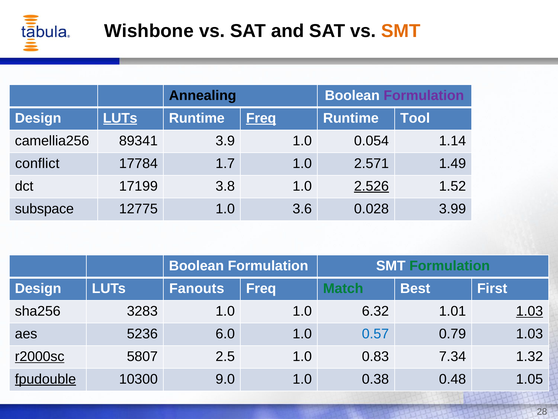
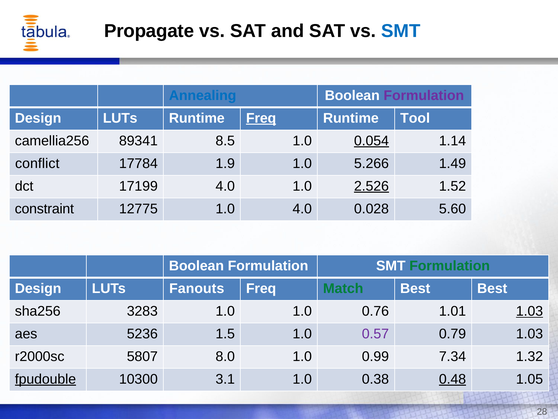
Wishbone: Wishbone -> Propagate (149, 31)
SMT colour: orange -> blue (401, 31)
Annealing colour: black -> blue (203, 95)
LUTs underline: present -> none (120, 118)
3.9: 3.9 -> 8.5 (225, 141)
0.054 underline: none -> present (371, 141)
1.7: 1.7 -> 1.9 (225, 163)
2.571: 2.571 -> 5.266 (371, 163)
17199 3.8: 3.8 -> 4.0 (225, 186)
subspace: subspace -> constraint (44, 209)
1.0 3.6: 3.6 -> 4.0 (302, 209)
3.99: 3.99 -> 5.60 (452, 209)
Best First: First -> Best (492, 288)
6.32: 6.32 -> 0.76 (375, 311)
6.0: 6.0 -> 1.5 (225, 334)
0.57 colour: blue -> purple (375, 334)
r2000sc underline: present -> none (40, 356)
2.5: 2.5 -> 8.0 (225, 356)
0.83: 0.83 -> 0.99 (375, 356)
9.0: 9.0 -> 3.1 (225, 379)
0.48 underline: none -> present (452, 379)
